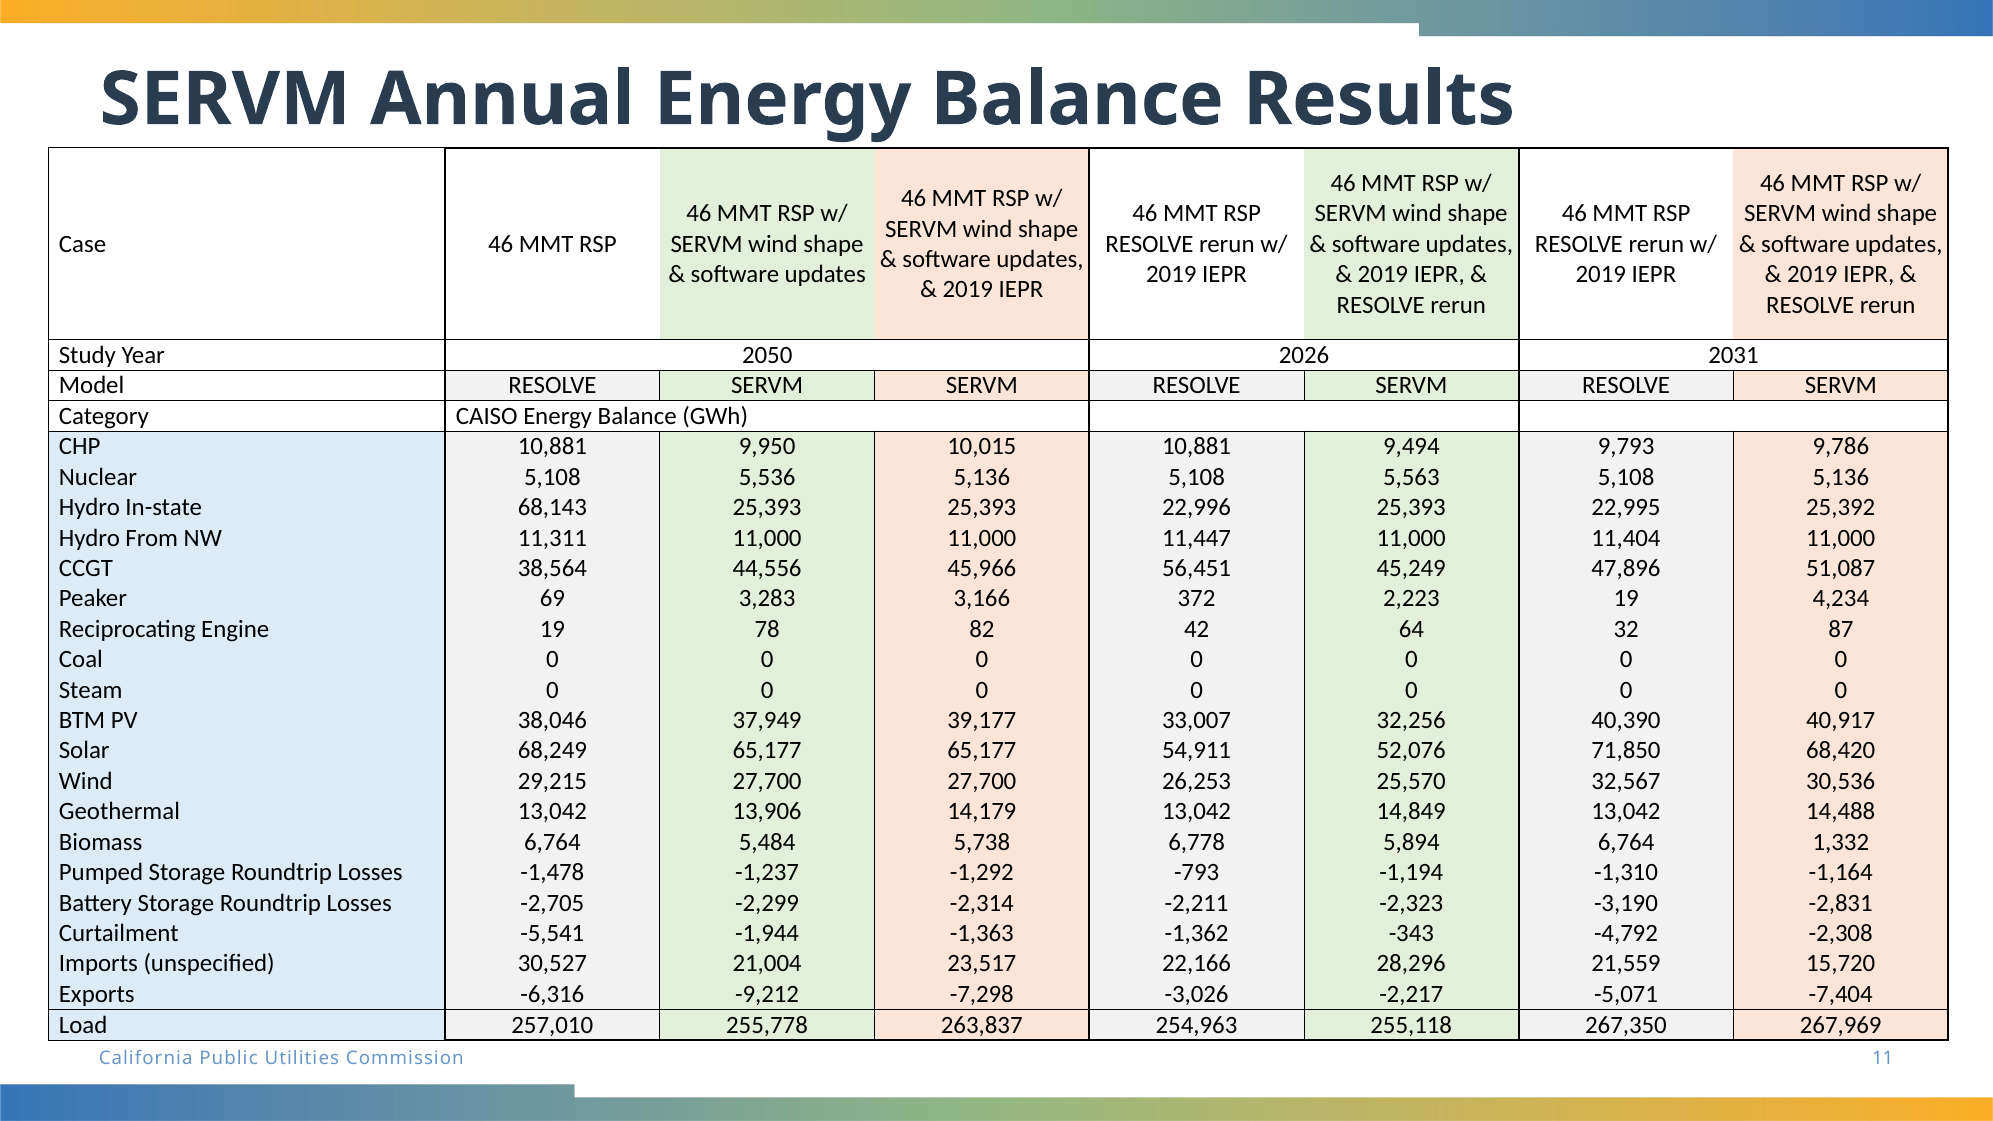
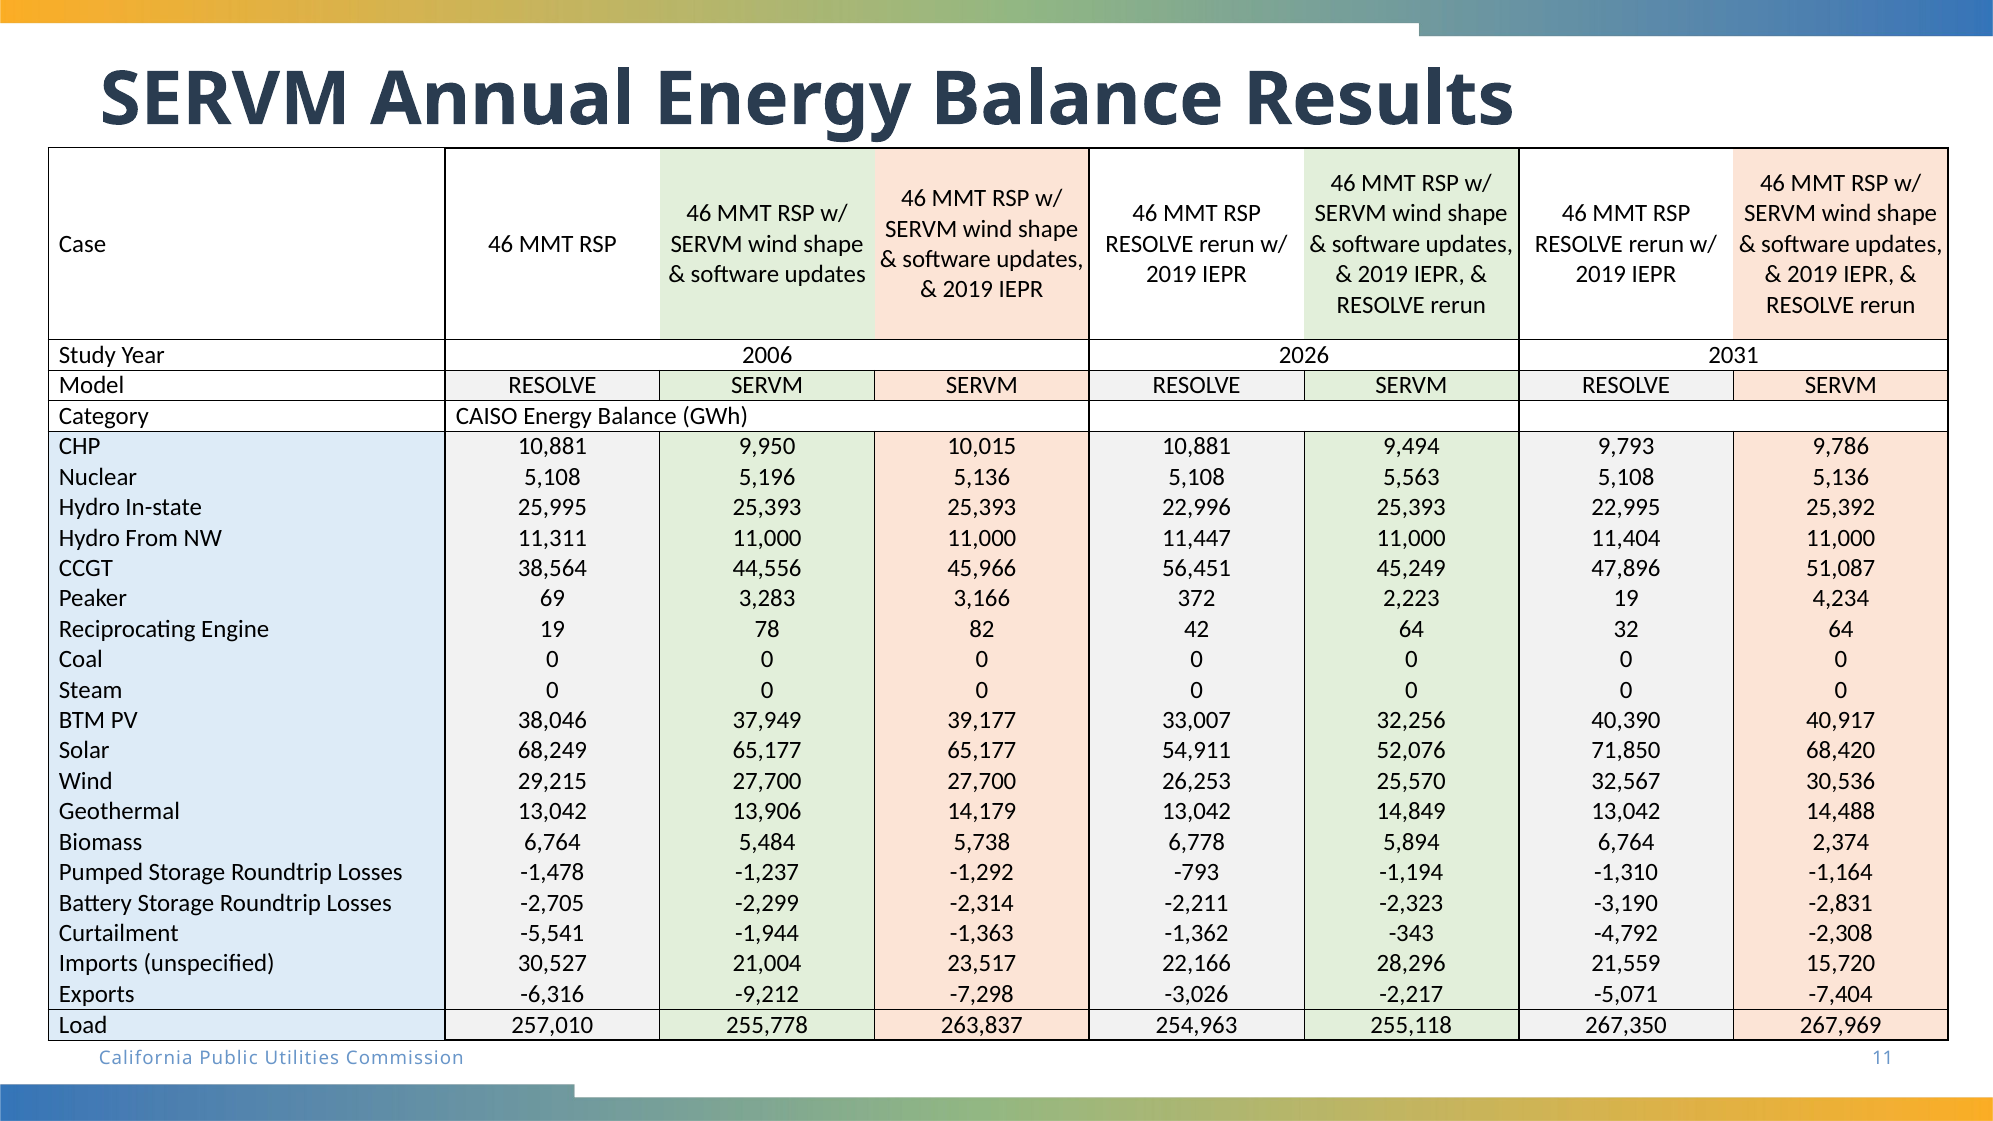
2050: 2050 -> 2006 (767, 355)
5,536: 5,536 -> 5,196 (767, 477)
68,143: 68,143 -> 25,995 (552, 507)
32 87: 87 -> 64 (1841, 629)
1,332: 1,332 -> 2,374 (1841, 842)
